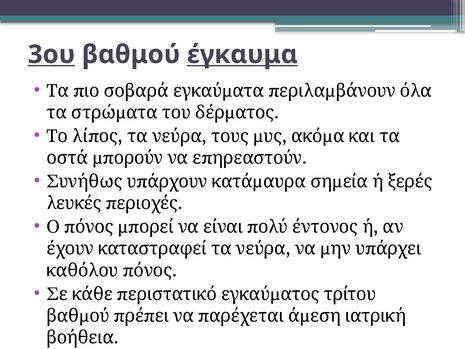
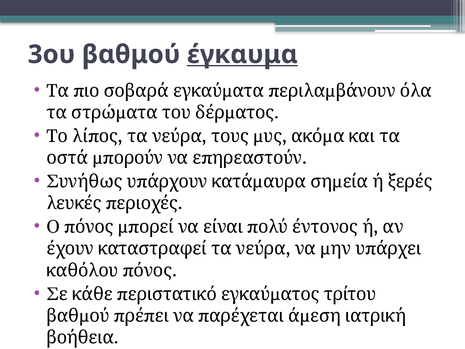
3ου underline: present -> none (51, 54)
